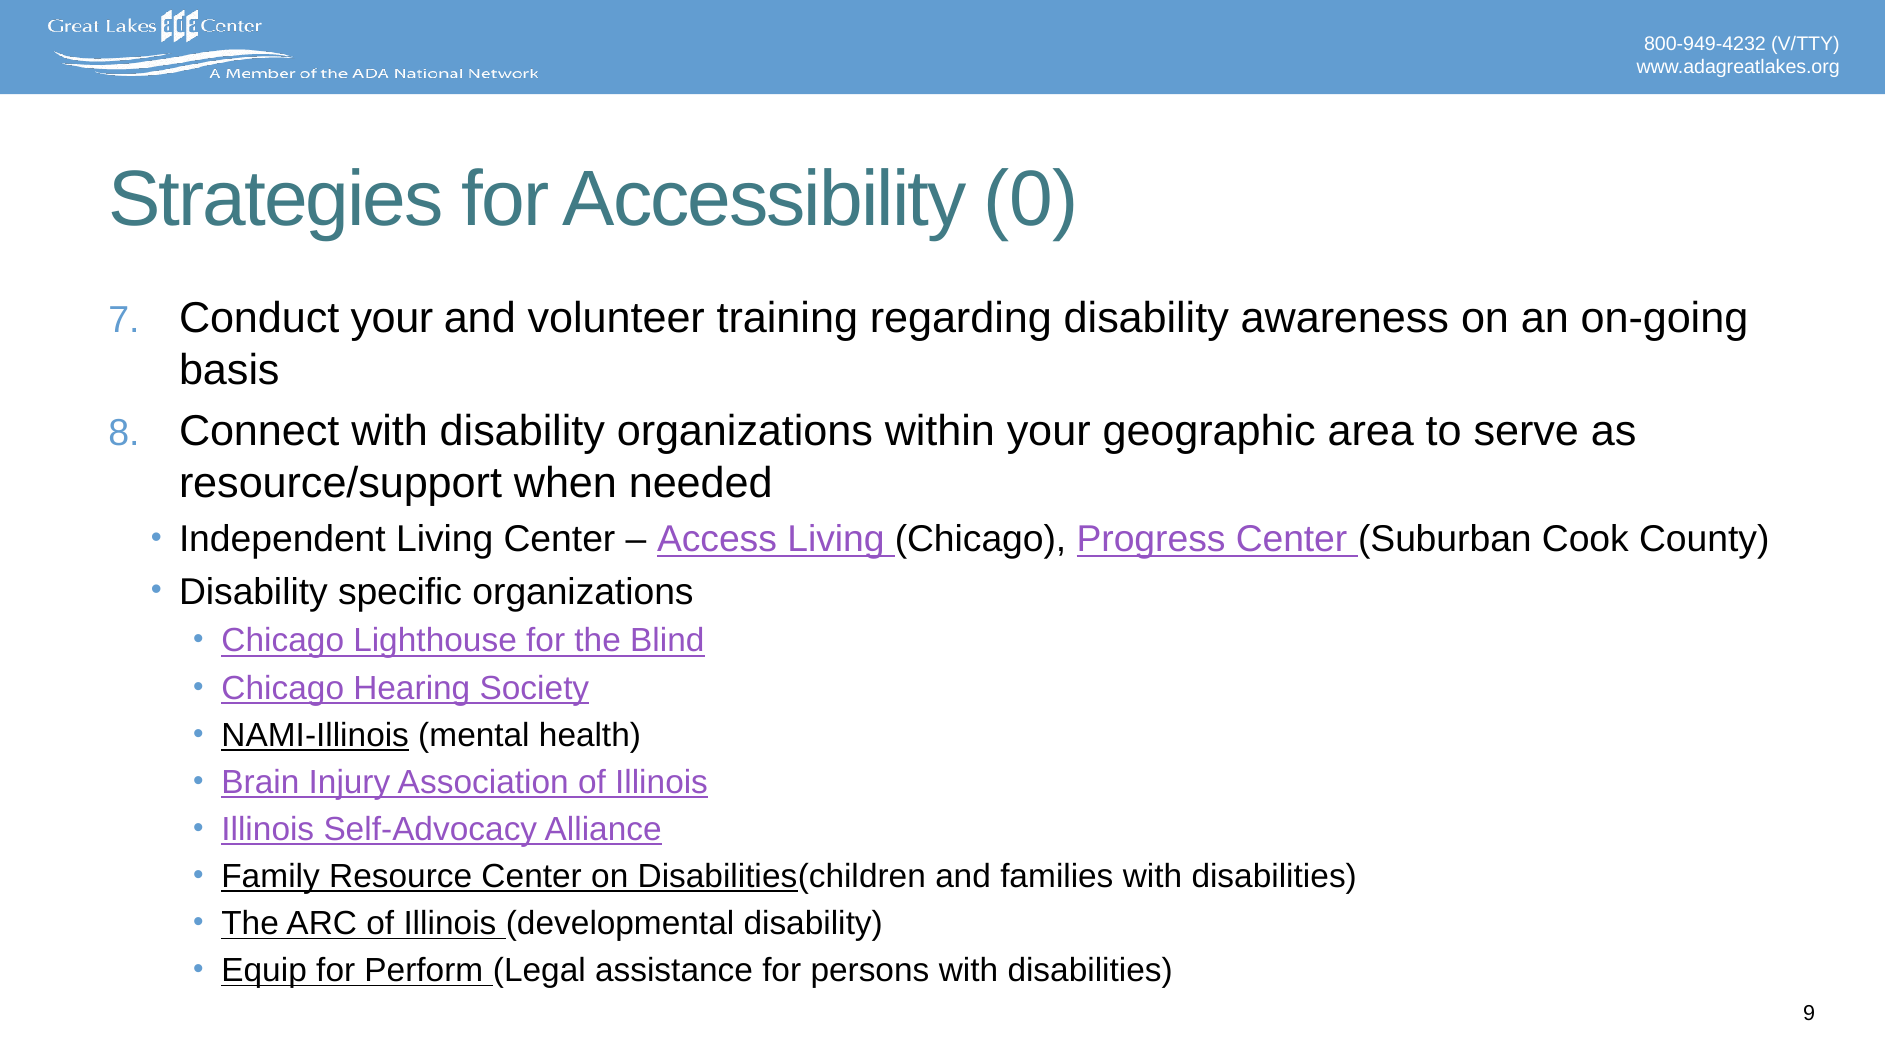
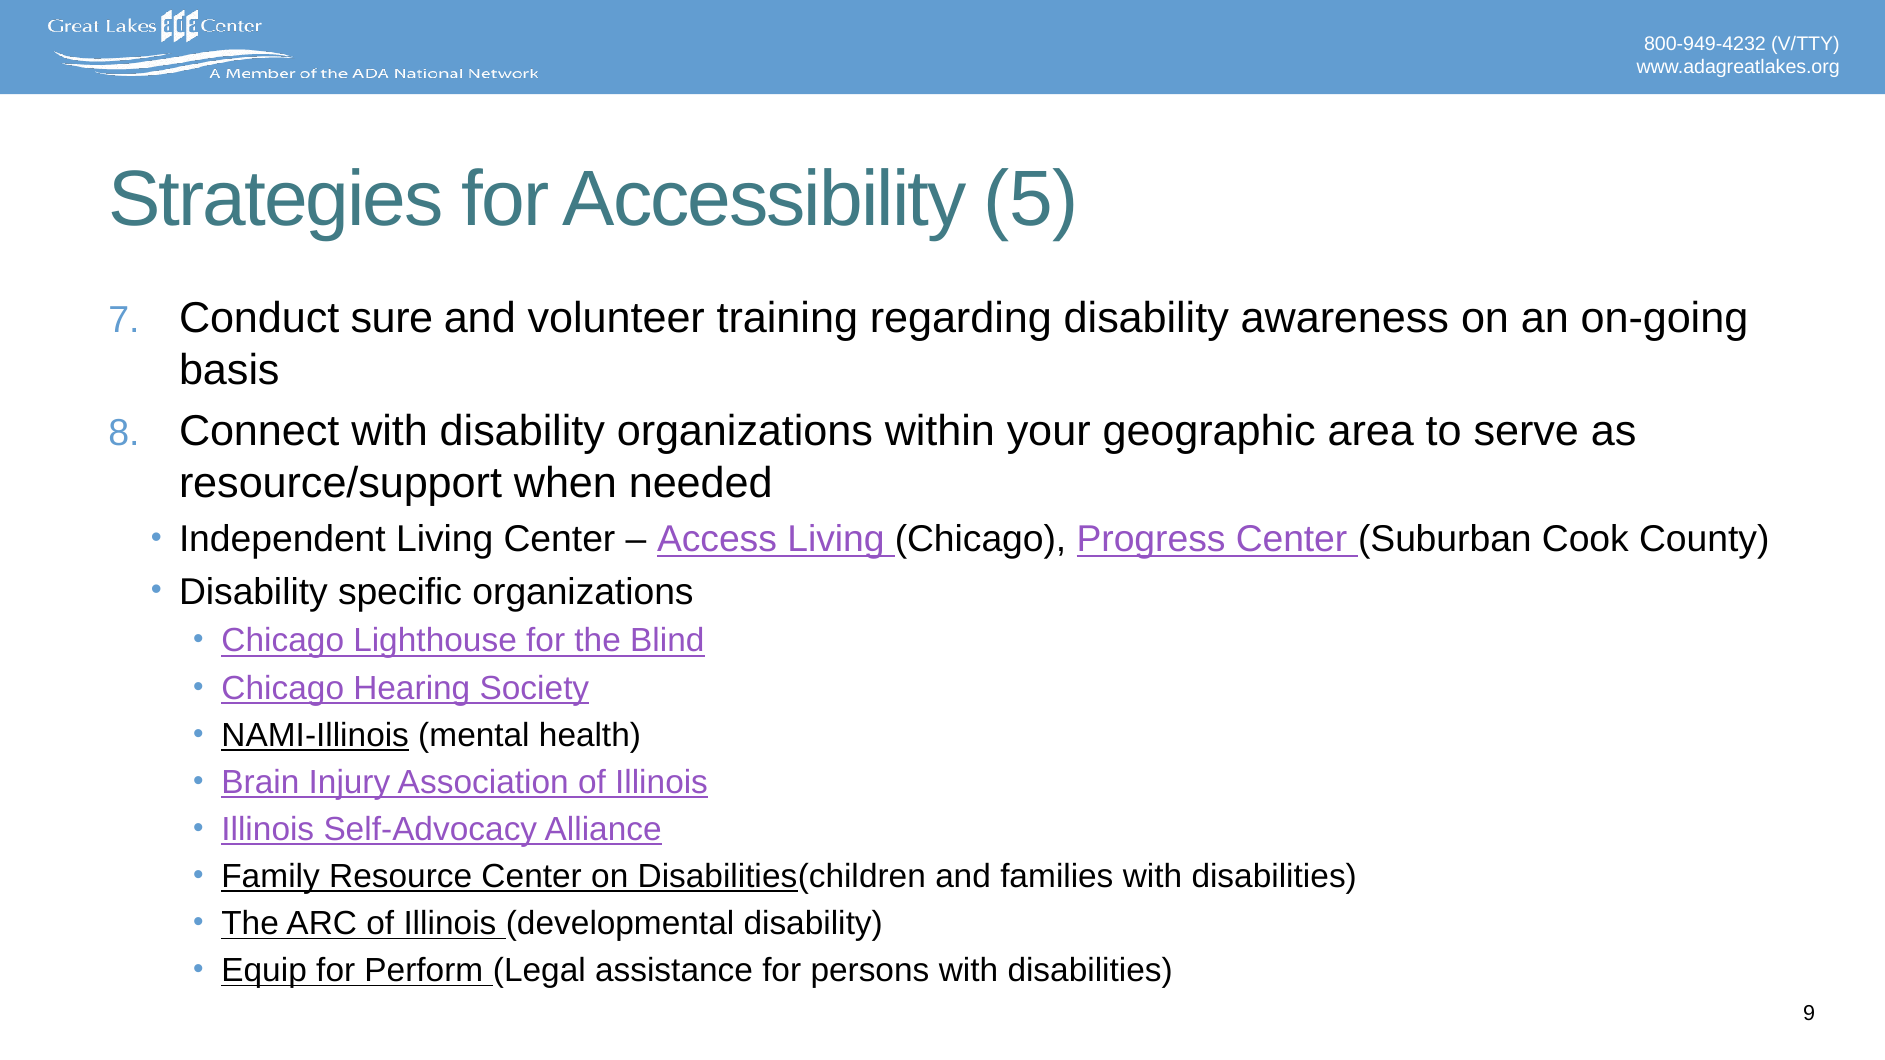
0: 0 -> 5 (1031, 200)
Conduct your: your -> sure (392, 319)
